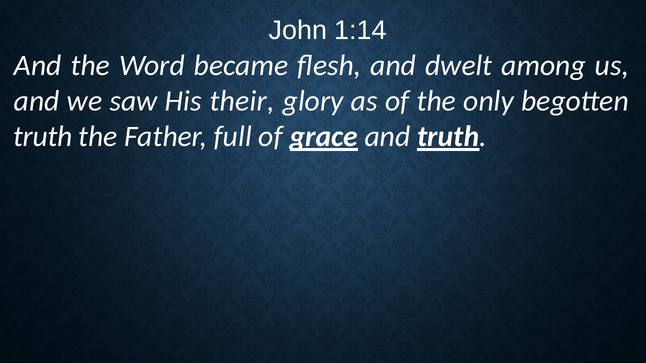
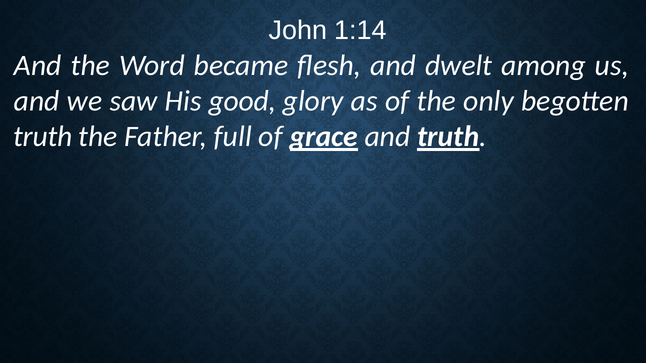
their: their -> good (242, 101)
